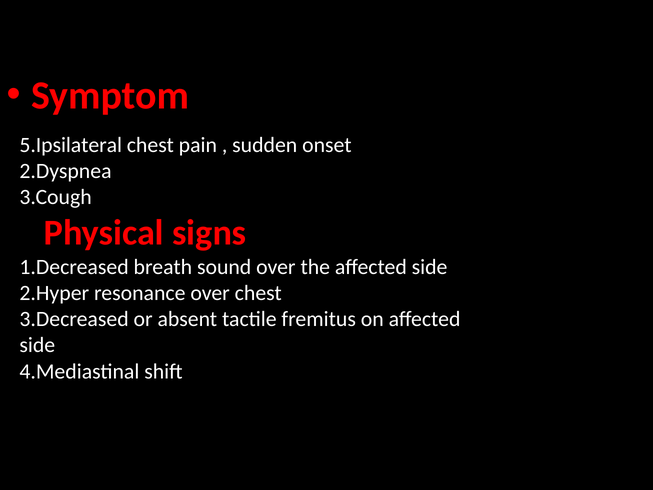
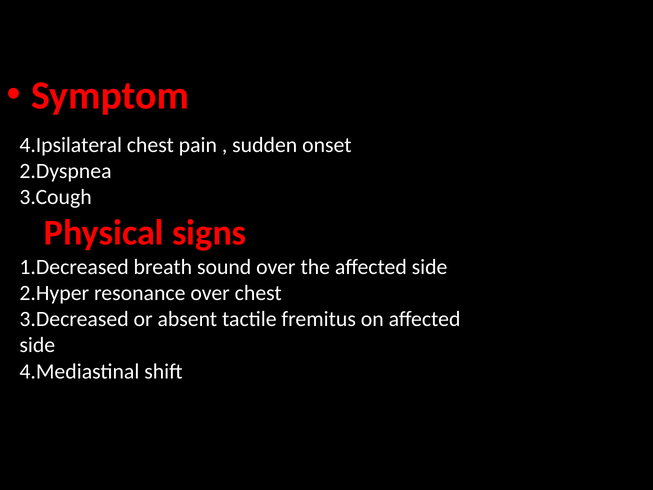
5.Ipsilateral: 5.Ipsilateral -> 4.Ipsilateral (71, 145)
